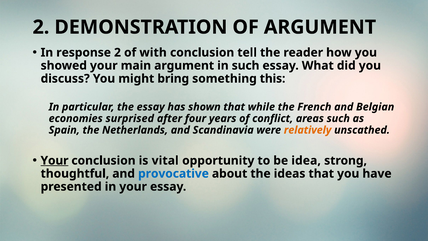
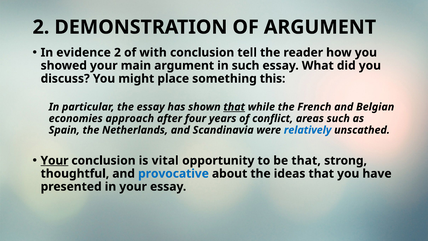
response: response -> evidence (84, 52)
bring: bring -> place (173, 79)
that underline: none -> present (234, 107)
surprised: surprised -> approach (130, 118)
relatively colour: orange -> blue (308, 130)
be idea: idea -> that (306, 160)
